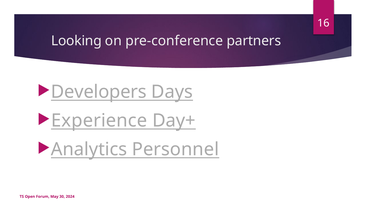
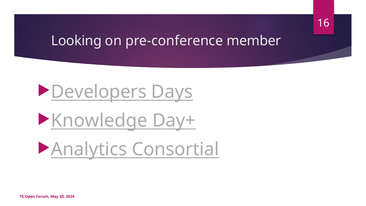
partners: partners -> member (254, 41)
Experience: Experience -> Knowledge (99, 121)
Personnel: Personnel -> Consortial (175, 149)
